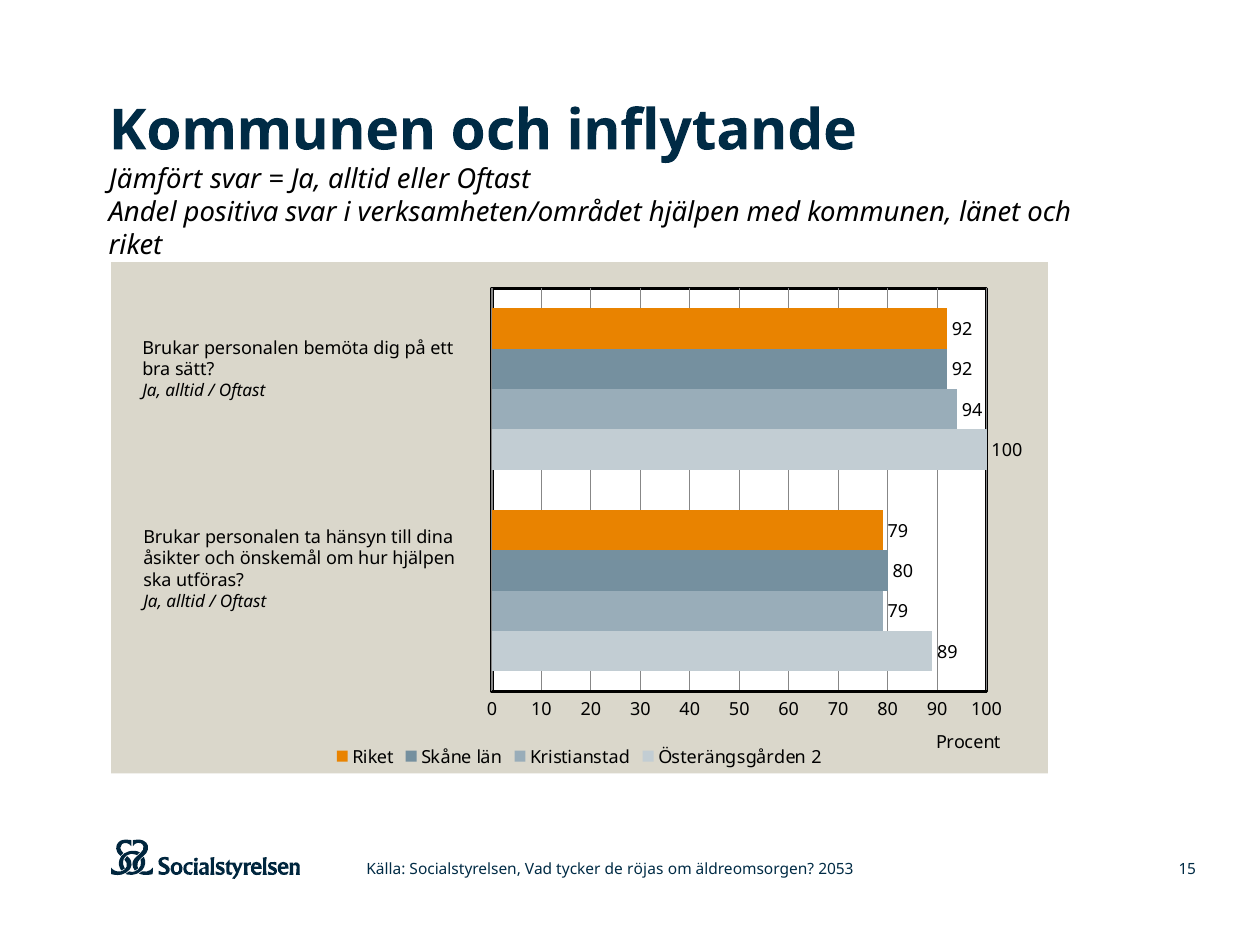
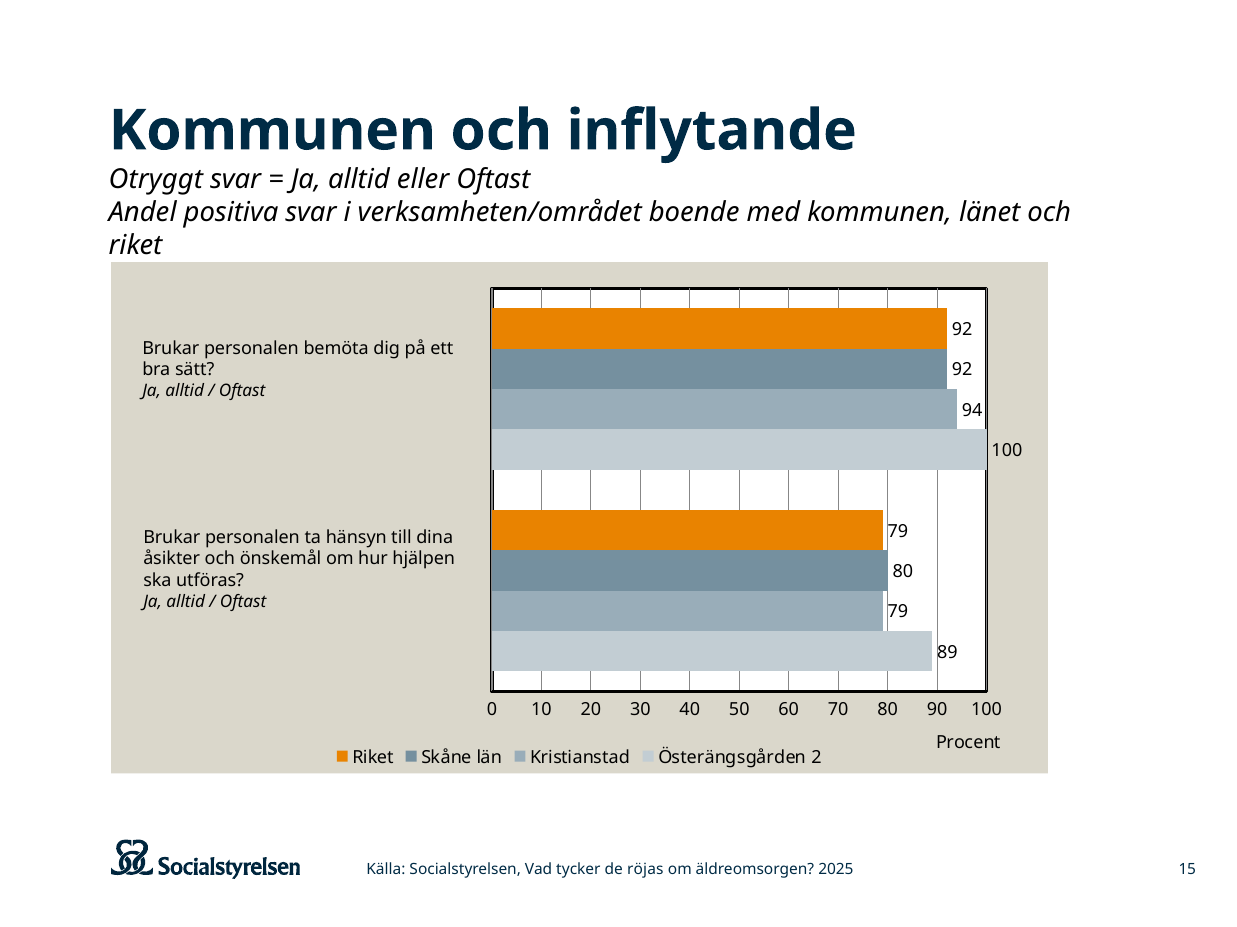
Jämfört: Jämfört -> Otryggt (156, 179)
verksamheten/området hjälpen: hjälpen -> boende (694, 212)
2053: 2053 -> 2025 (836, 870)
